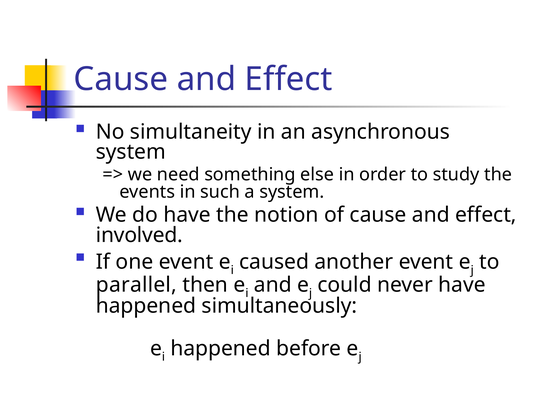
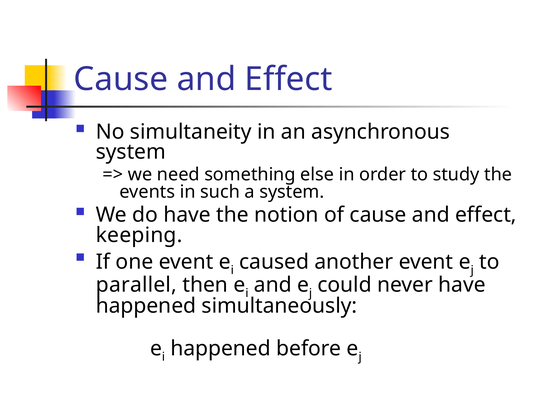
involved: involved -> keeping (139, 235)
